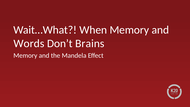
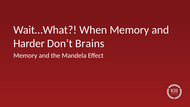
Words: Words -> Harder (29, 43)
